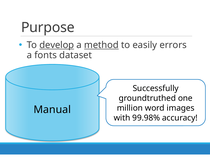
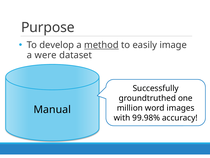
develop underline: present -> none (57, 45)
errors: errors -> image (173, 45)
fonts: fonts -> were (46, 55)
